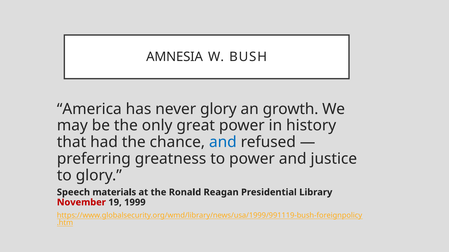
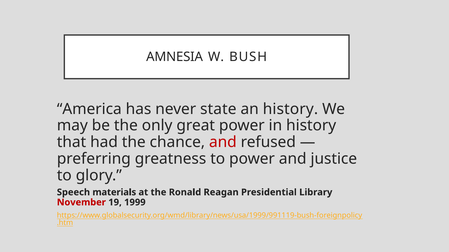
never glory: glory -> state (218, 109)
an growth: growth -> history (290, 109)
and colour: blue -> red (223, 143)
